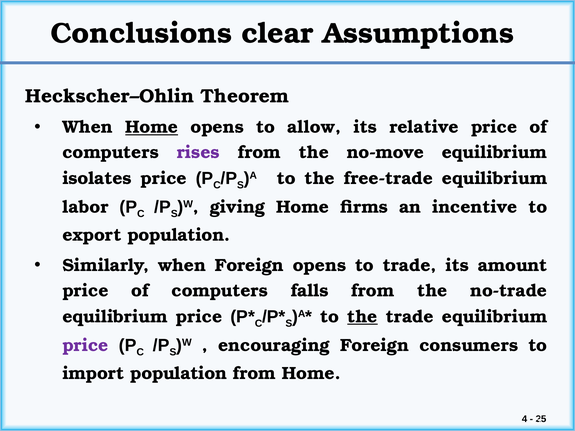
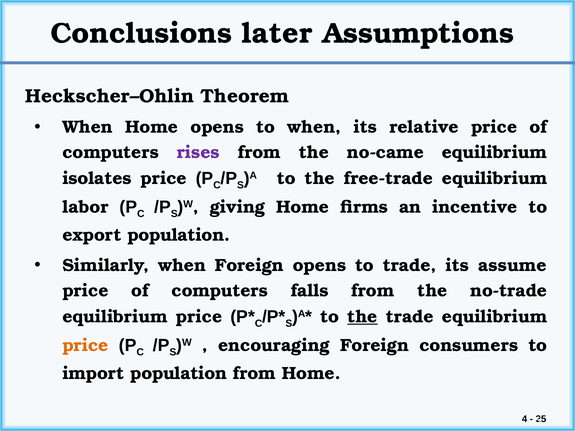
clear: clear -> later (277, 33)
Home underline: present -> none (152, 127)
to allow: allow -> when (314, 127)
no-move: no-move -> no-came (385, 153)
amount: amount -> assume (512, 266)
price colour: purple -> orange (85, 345)
